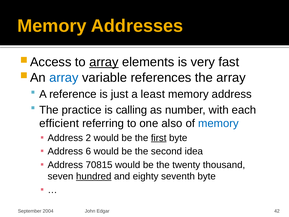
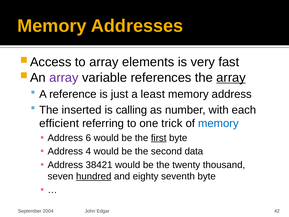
array underline: present -> none (104, 62)
array colour: blue -> purple (64, 77)
array underline: none -> present (231, 77)
practice: practice -> inserted (82, 110)
also: also -> trick (172, 123)
2: 2 -> 6 (88, 138)
6: 6 -> 4 (88, 151)
idea: idea -> data (194, 151)
70815: 70815 -> 38421 (99, 165)
